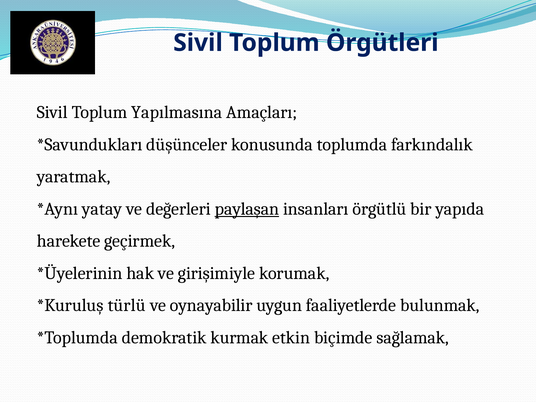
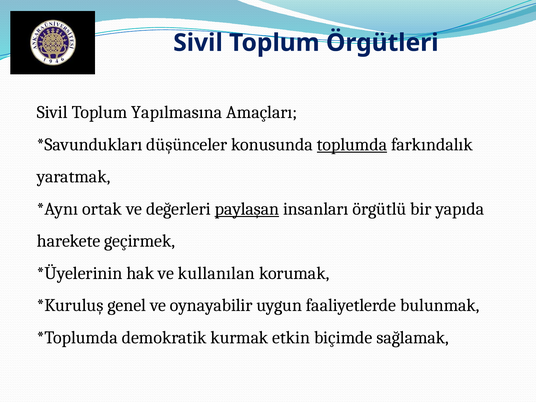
toplumda underline: none -> present (352, 144)
yatay: yatay -> ortak (102, 209)
girişimiyle: girişimiyle -> kullanılan (216, 273)
türlü: türlü -> genel (127, 305)
